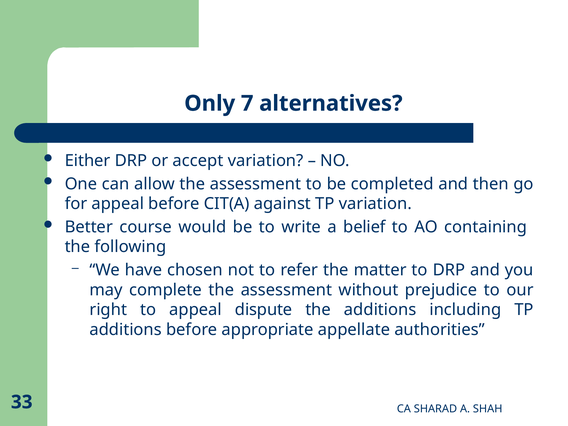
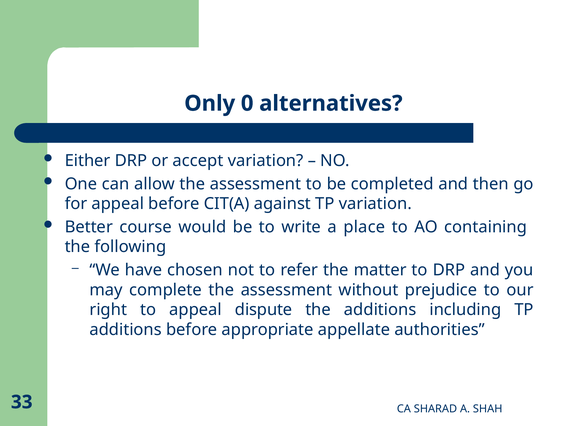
7: 7 -> 0 (247, 103)
belief: belief -> place (364, 227)
